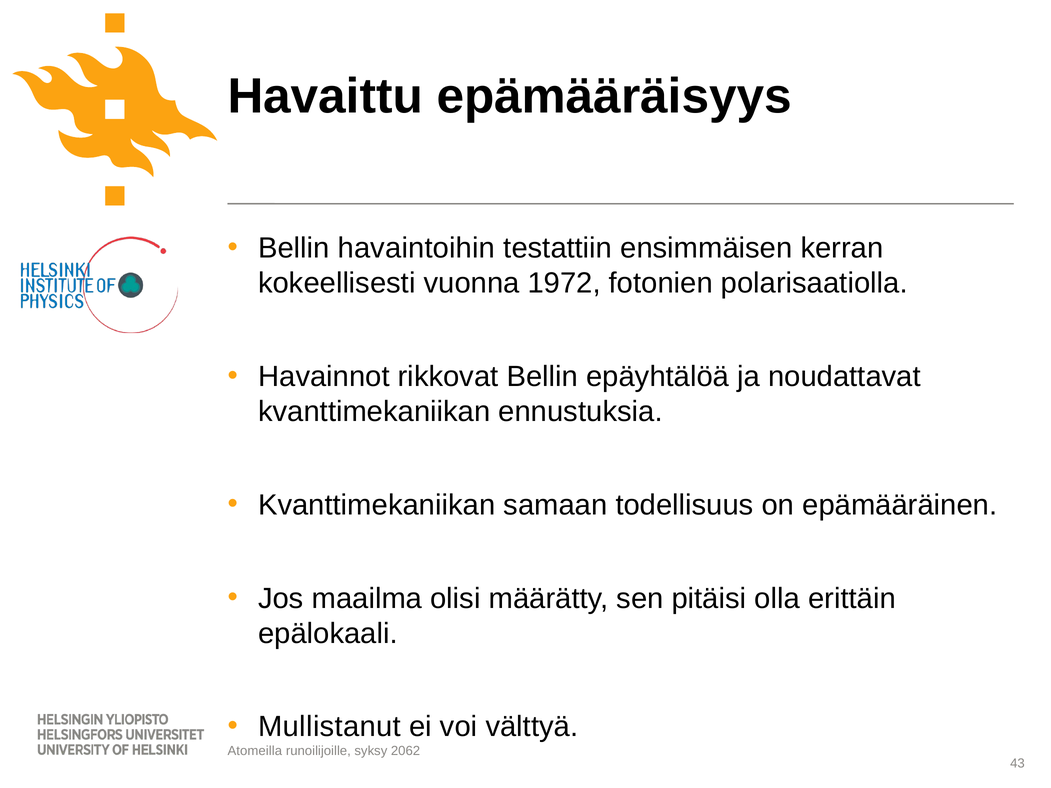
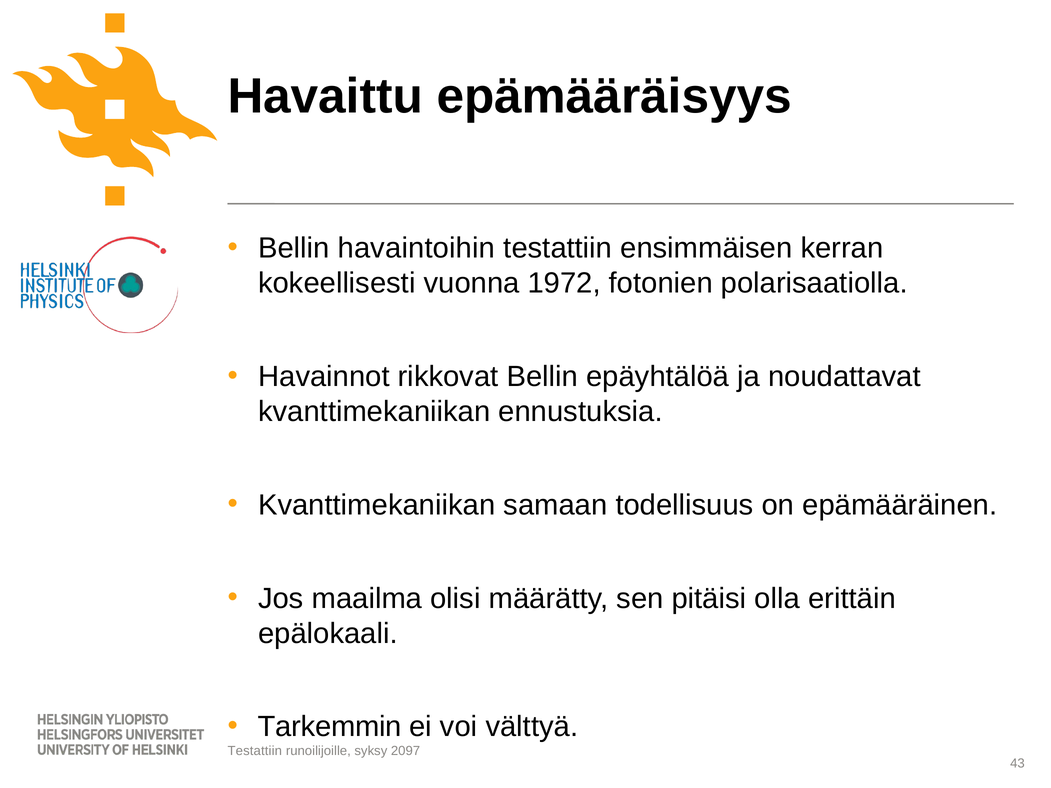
Mullistanut: Mullistanut -> Tarkemmin (330, 727)
Atomeilla: Atomeilla -> Testattiin (255, 751)
2062: 2062 -> 2097 (406, 751)
